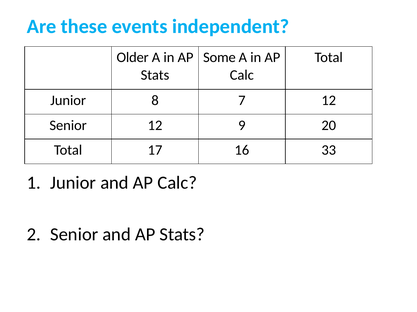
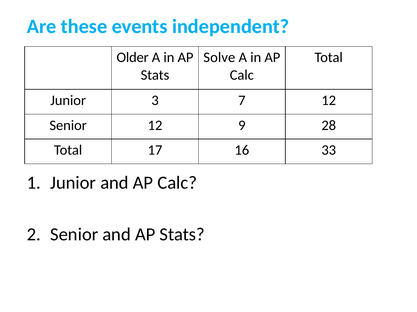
Some: Some -> Solve (219, 58)
8: 8 -> 3 (155, 101)
20: 20 -> 28 (329, 126)
